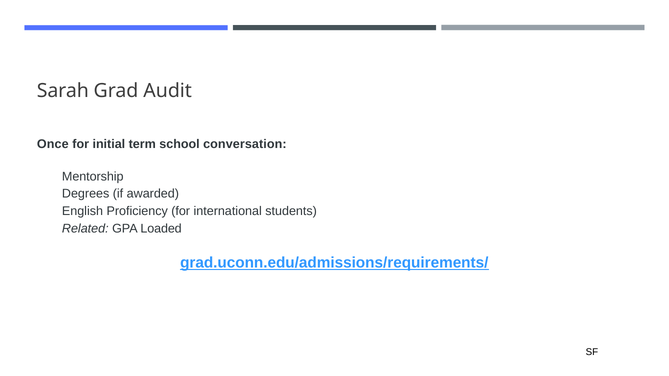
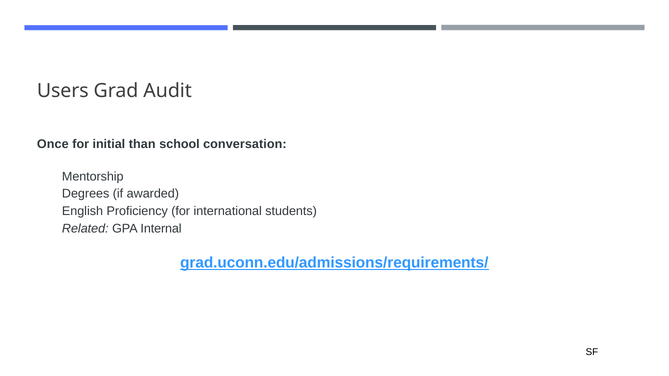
Sarah: Sarah -> Users (63, 91)
term: term -> than (142, 144)
Loaded: Loaded -> Internal (161, 229)
